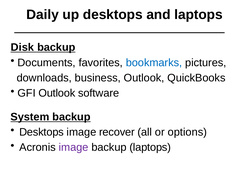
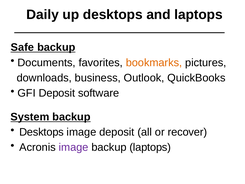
Disk: Disk -> Safe (22, 47)
bookmarks colour: blue -> orange (154, 63)
GFI Outlook: Outlook -> Deposit (57, 93)
image recover: recover -> deposit (117, 132)
options: options -> recover (187, 132)
